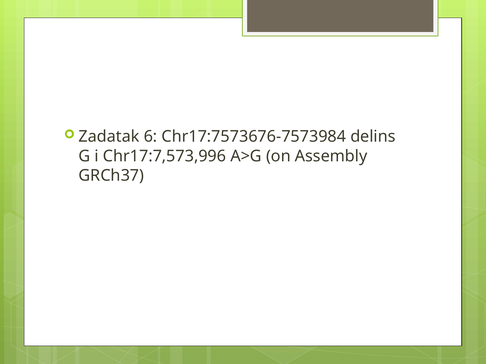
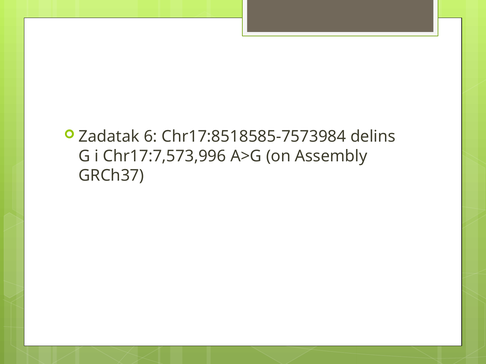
Chr17:7573676-7573984: Chr17:7573676-7573984 -> Chr17:8518585-7573984 (254, 137)
